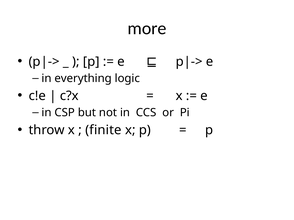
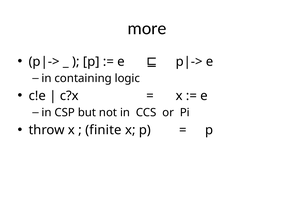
everything: everything -> containing (83, 79)
